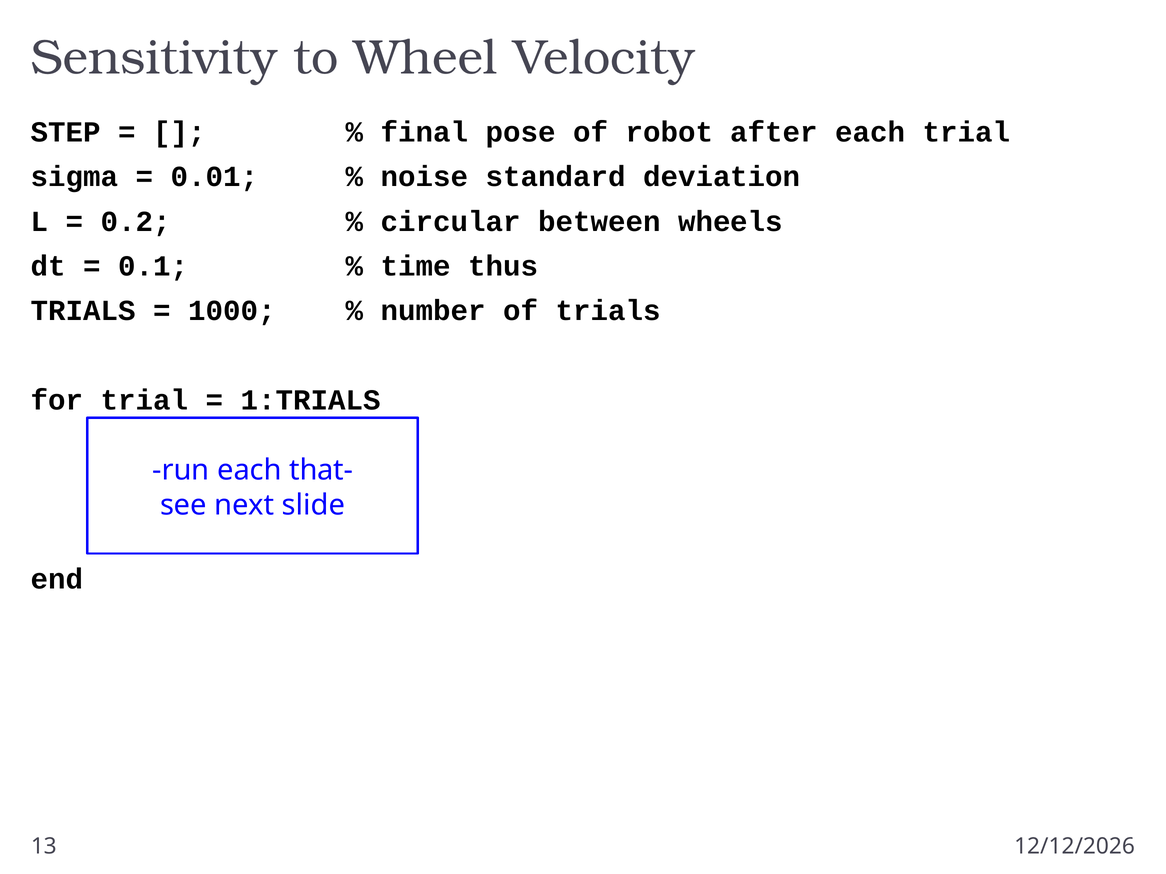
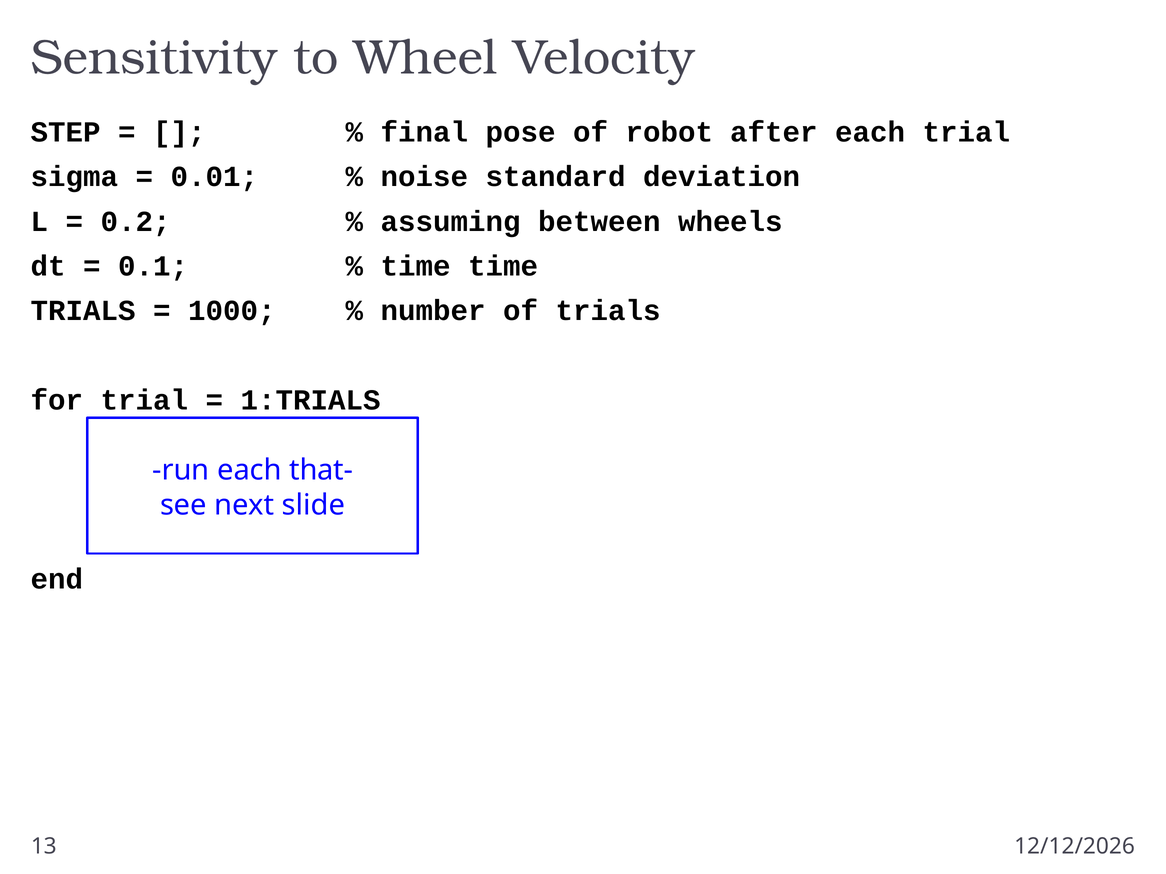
circular: circular -> assuming (451, 222)
time thus: thus -> time (503, 266)
